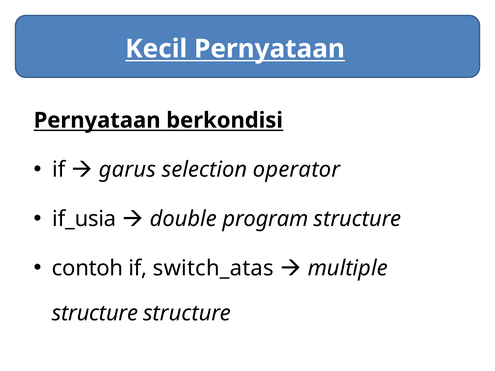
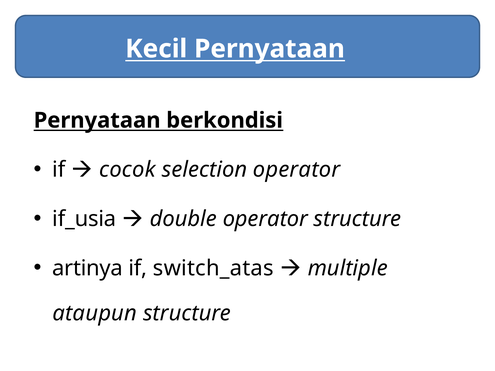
garus: garus -> cocok (127, 170)
double program: program -> operator (265, 219)
contoh: contoh -> artinya (88, 268)
structure: structure -> ataupun (95, 313)
